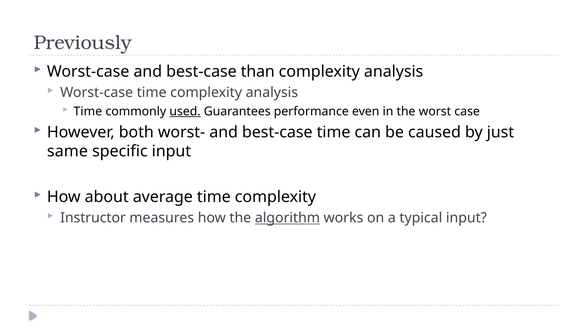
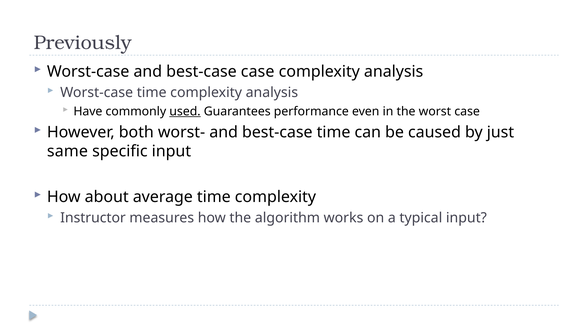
best-case than: than -> case (258, 72)
Time: Time -> Have (88, 111)
algorithm underline: present -> none (287, 218)
